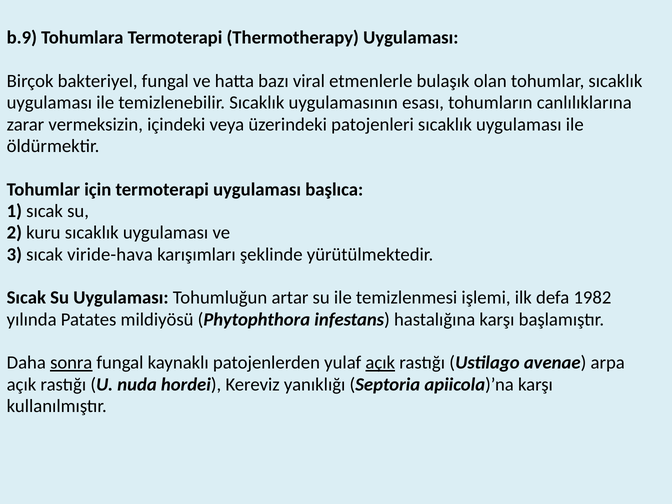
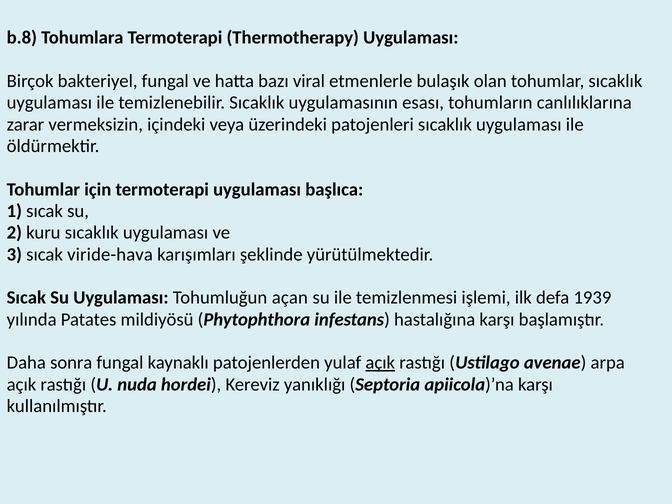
b.9: b.9 -> b.8 (22, 38)
artar: artar -> açan (290, 298)
1982: 1982 -> 1939 (592, 298)
sonra underline: present -> none (71, 363)
